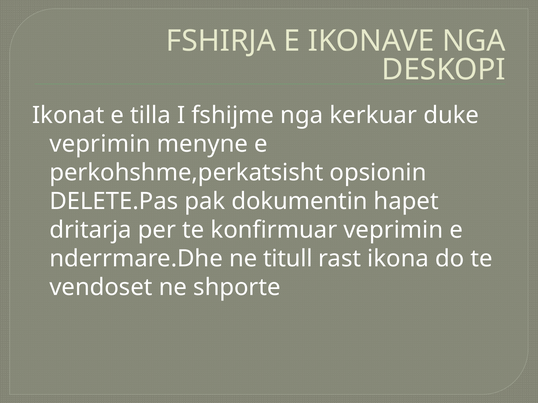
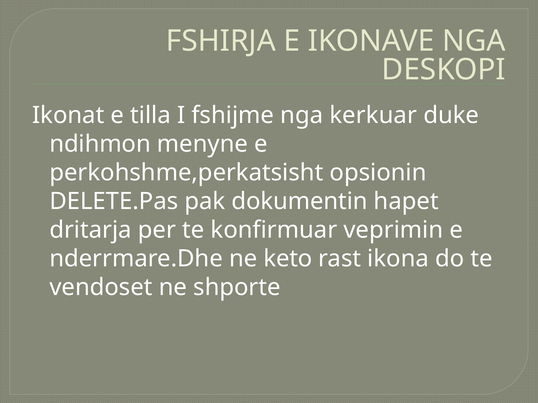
veprimin: veprimin -> ndihmon (100, 144)
titull: titull -> keto (288, 259)
